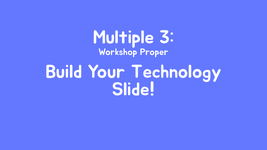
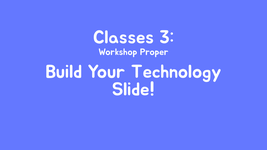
Multiple: Multiple -> Classes (123, 37)
